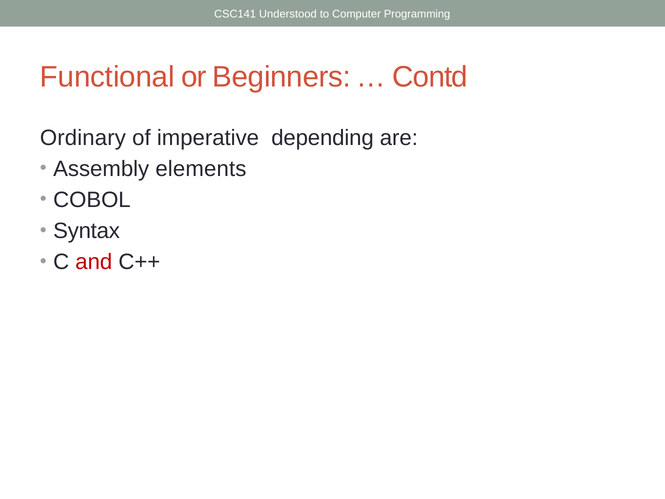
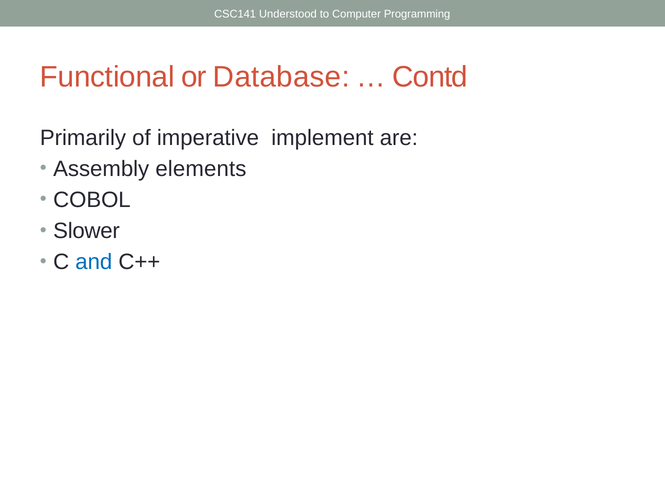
Beginners: Beginners -> Database (281, 77)
Ordinary: Ordinary -> Primarily (83, 138)
depending: depending -> implement (322, 138)
Syntax: Syntax -> Slower (87, 231)
and colour: red -> blue (94, 262)
